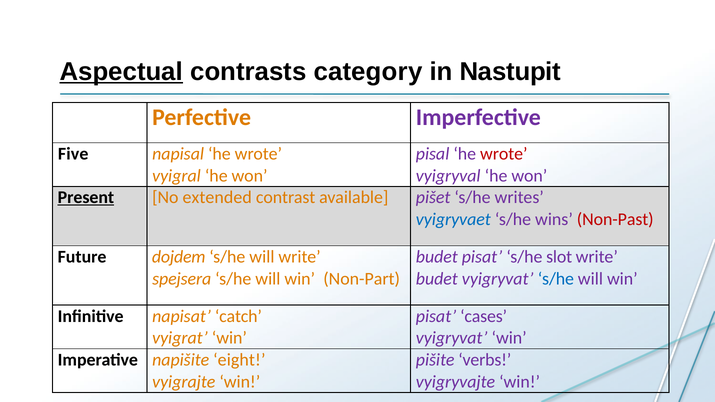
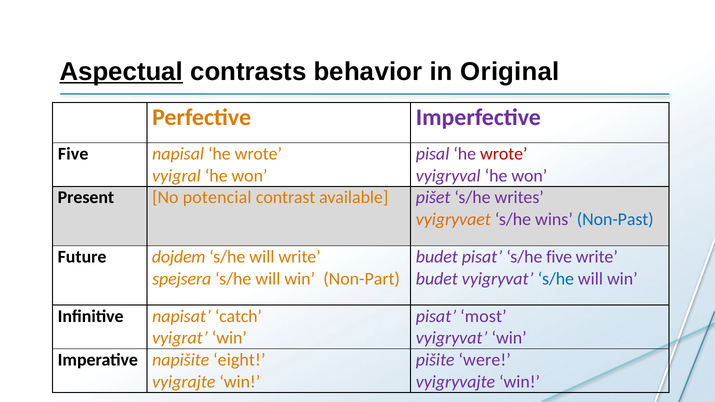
category: category -> behavior (368, 72)
Nastupit: Nastupit -> Original (510, 72)
Present underline: present -> none (86, 198)
extended: extended -> potencial (217, 198)
vyigryvaet colour: blue -> orange (453, 219)
Non-Past colour: red -> blue (615, 219)
s/he slot: slot -> five (559, 257)
cases: cases -> most (483, 316)
verbs: verbs -> were (485, 360)
